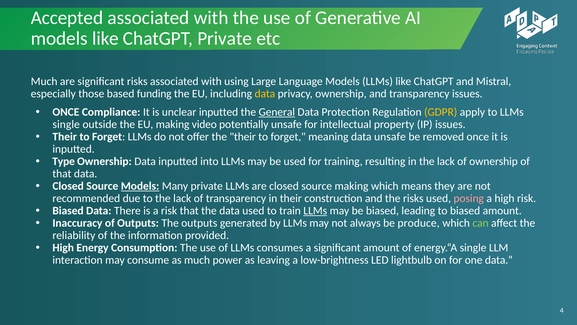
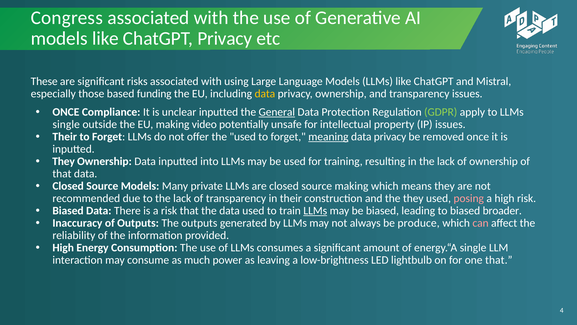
Accepted: Accepted -> Congress (67, 18)
ChatGPT Private: Private -> Privacy (225, 38)
Much: Much -> These (44, 81)
GDPR colour: yellow -> light green (441, 112)
the their: their -> used (243, 136)
meaning underline: none -> present (328, 136)
unsafe: unsafe -> privacy (390, 136)
Type: Type -> They (64, 161)
Models underline: present -> none (140, 186)
the risks: risks -> they (413, 198)
biased amount: amount -> broader (502, 210)
can colour: light green -> pink (481, 223)
one data: data -> that (499, 260)
